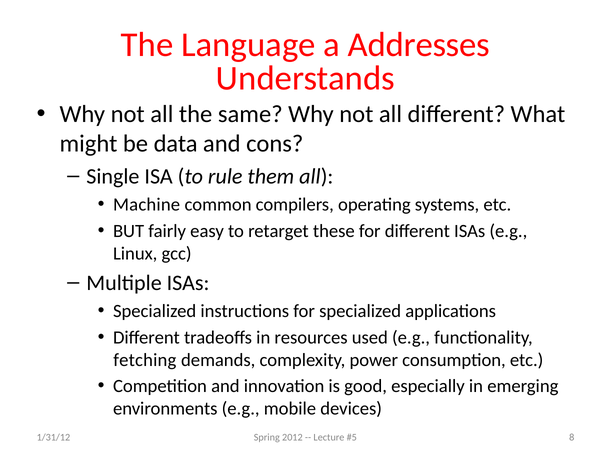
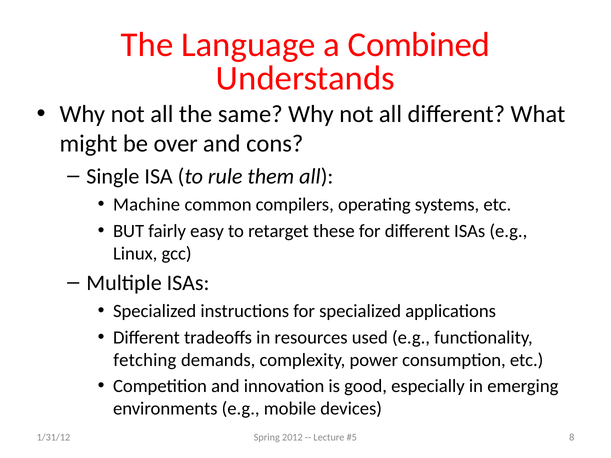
Addresses: Addresses -> Combined (419, 45)
data: data -> over (176, 144)
